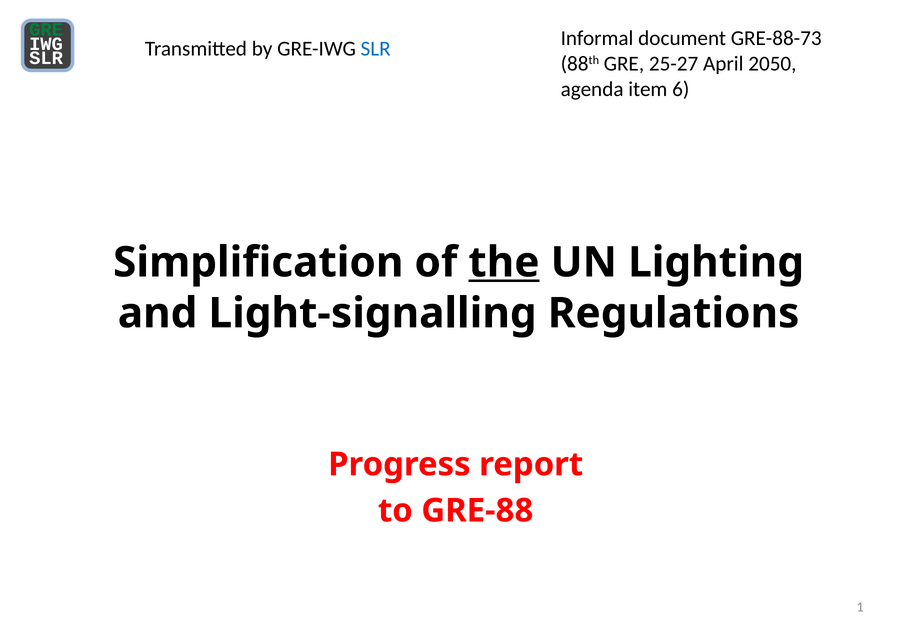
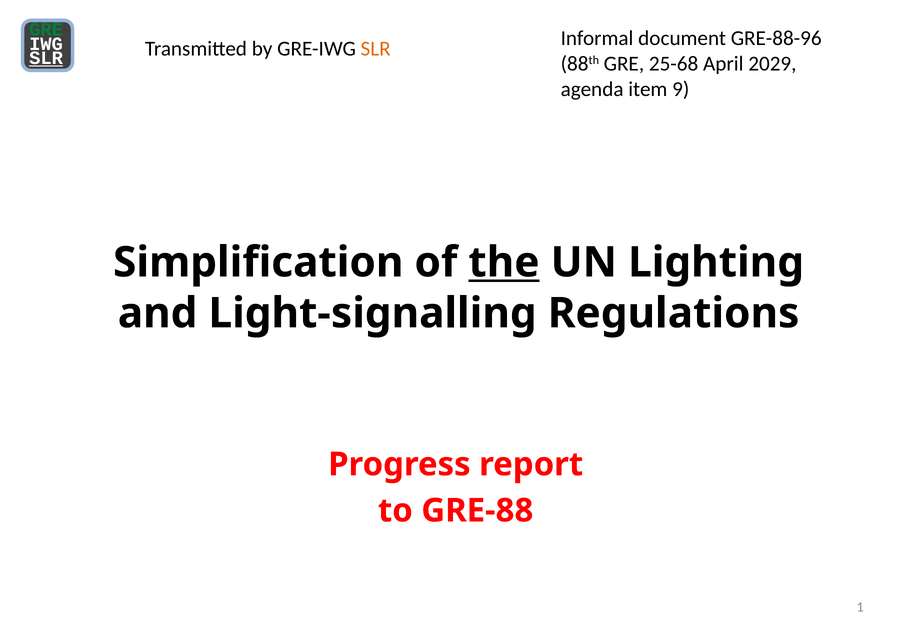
GRE-88-73: GRE-88-73 -> GRE-88-96 (776, 38)
SLR colour: blue -> orange (376, 49)
SLR underline: none -> present (46, 58)
25-27: 25-27 -> 25-68 (674, 64)
2050: 2050 -> 2029 (772, 64)
6: 6 -> 9 (681, 89)
